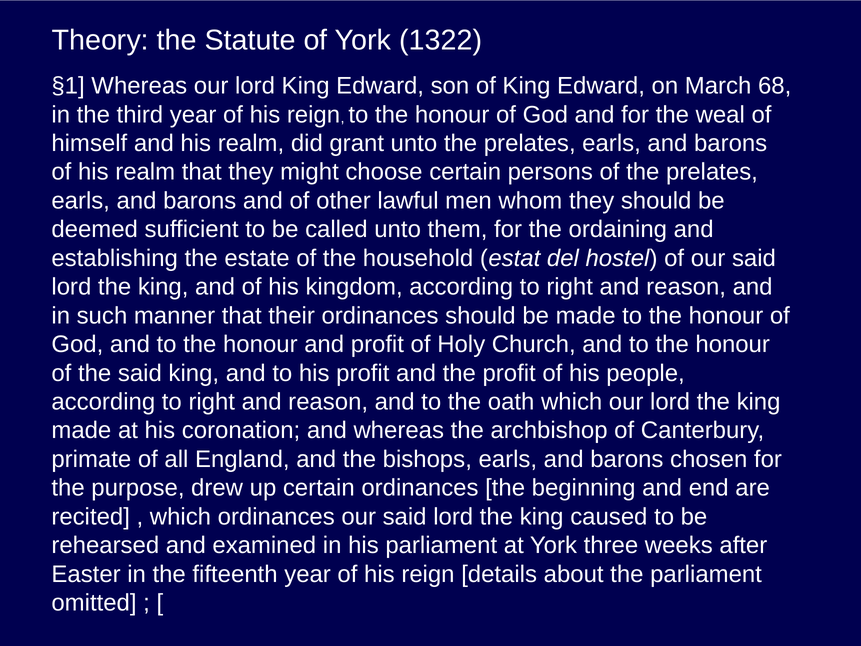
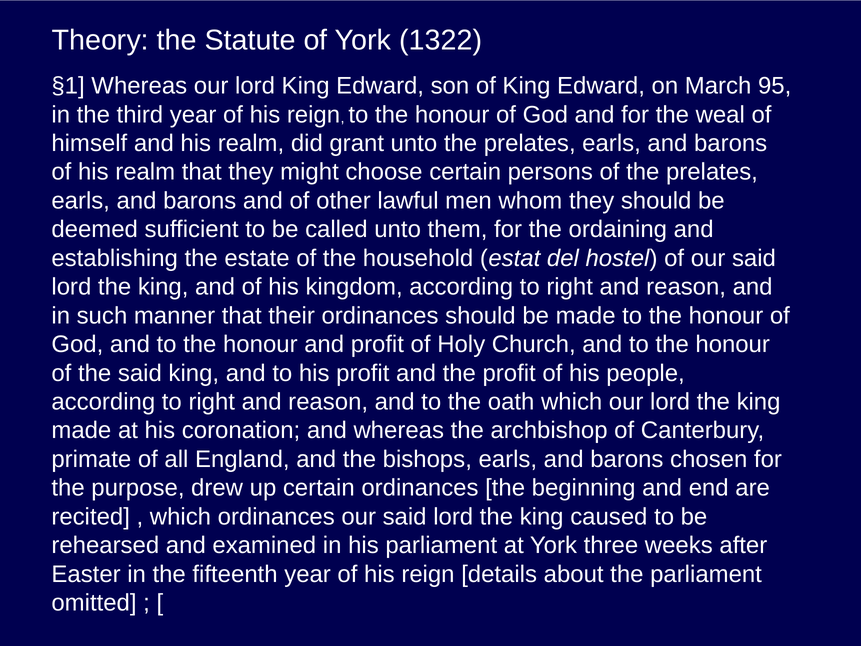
68: 68 -> 95 (775, 86)
